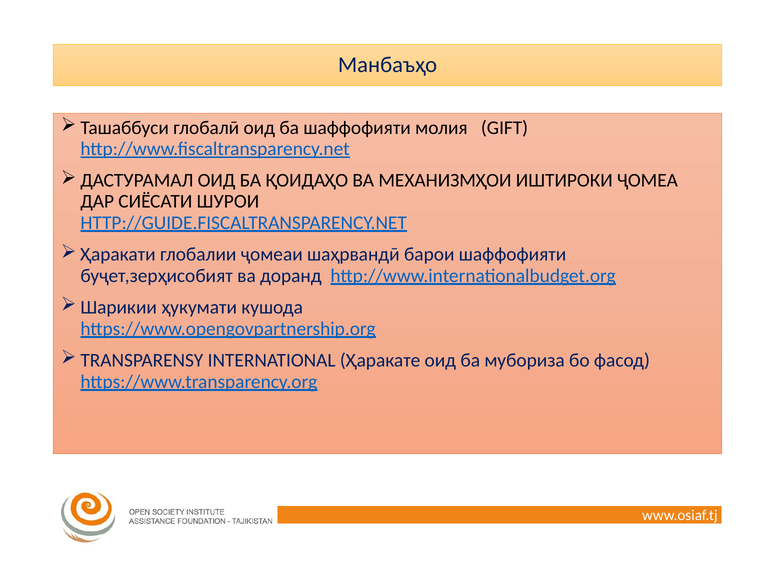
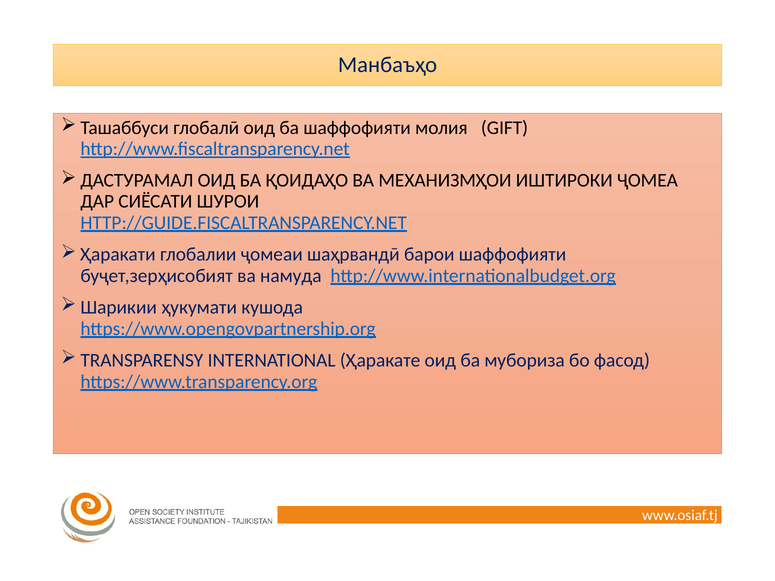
доранд: доранд -> намуда (291, 276)
